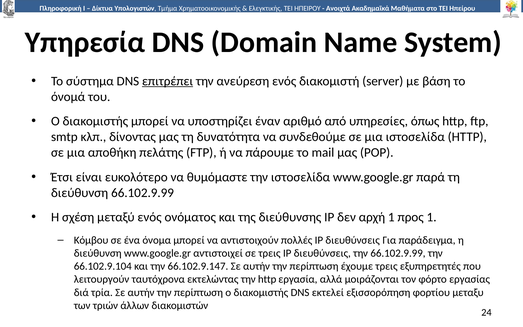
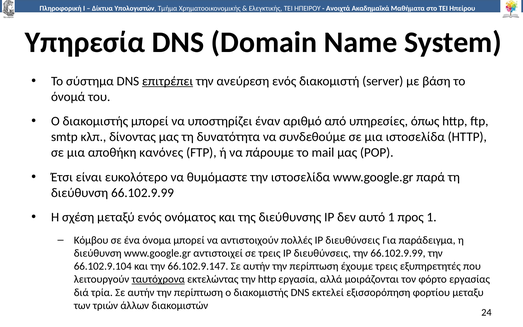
πελάτης: πελάτης -> κανόνες (161, 153)
αρχή: αρχή -> αυτό (372, 217)
ταυτόχρονα underline: none -> present (158, 279)
